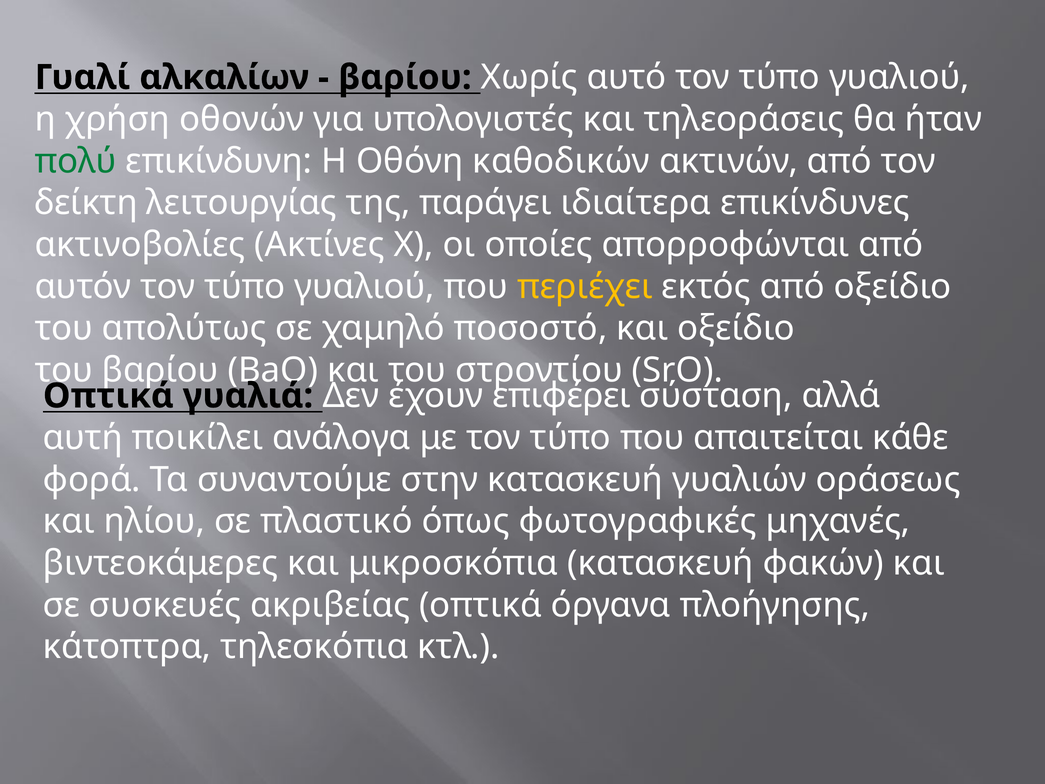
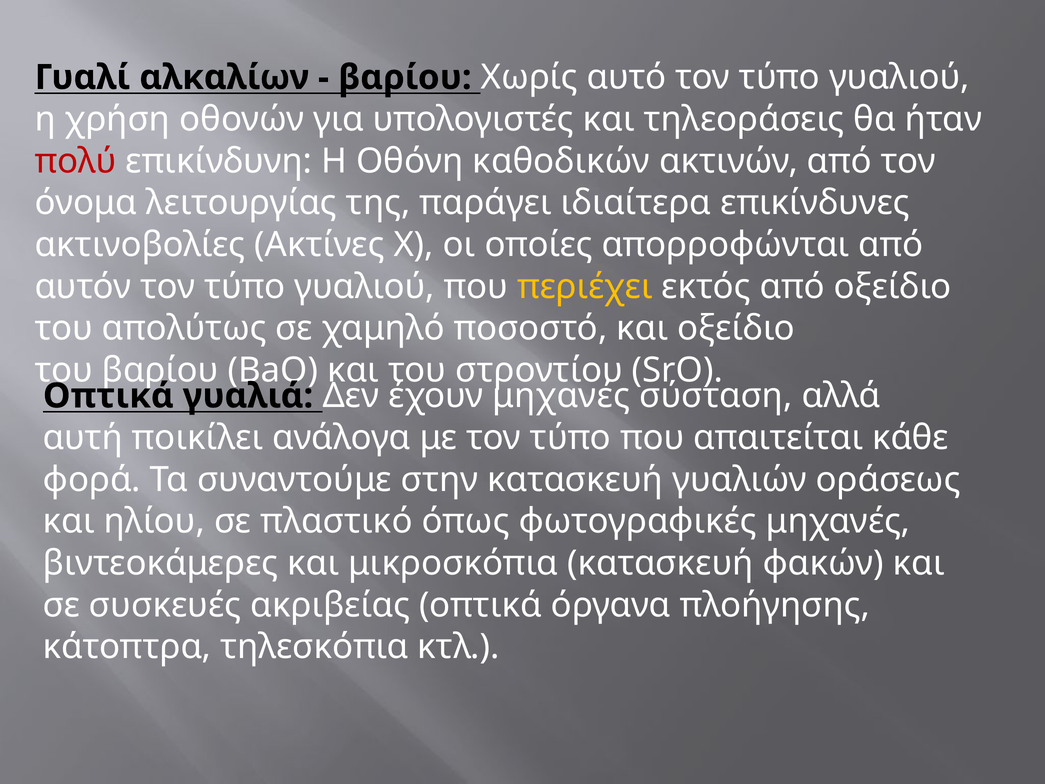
πολύ colour: green -> red (76, 161)
δείκτη: δείκτη -> όνομα (86, 203)
έχουν επιφέρει: επιφέρει -> μηχανές (561, 396)
